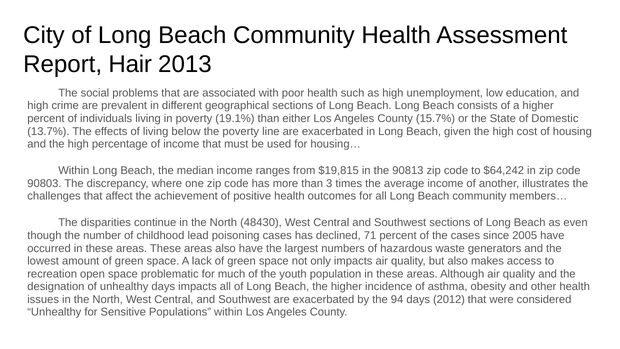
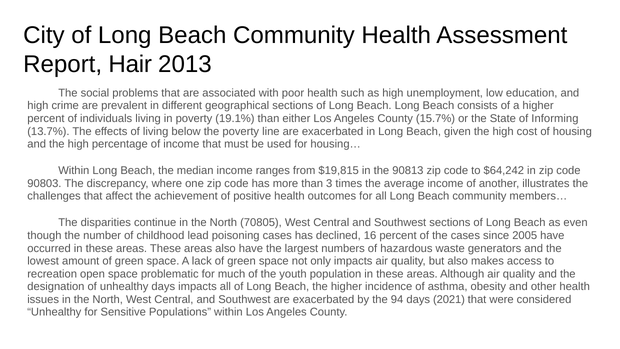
Domestic: Domestic -> Informing (555, 118)
48430: 48430 -> 70805 (261, 223)
71: 71 -> 16 (370, 235)
2012: 2012 -> 2021 (449, 299)
